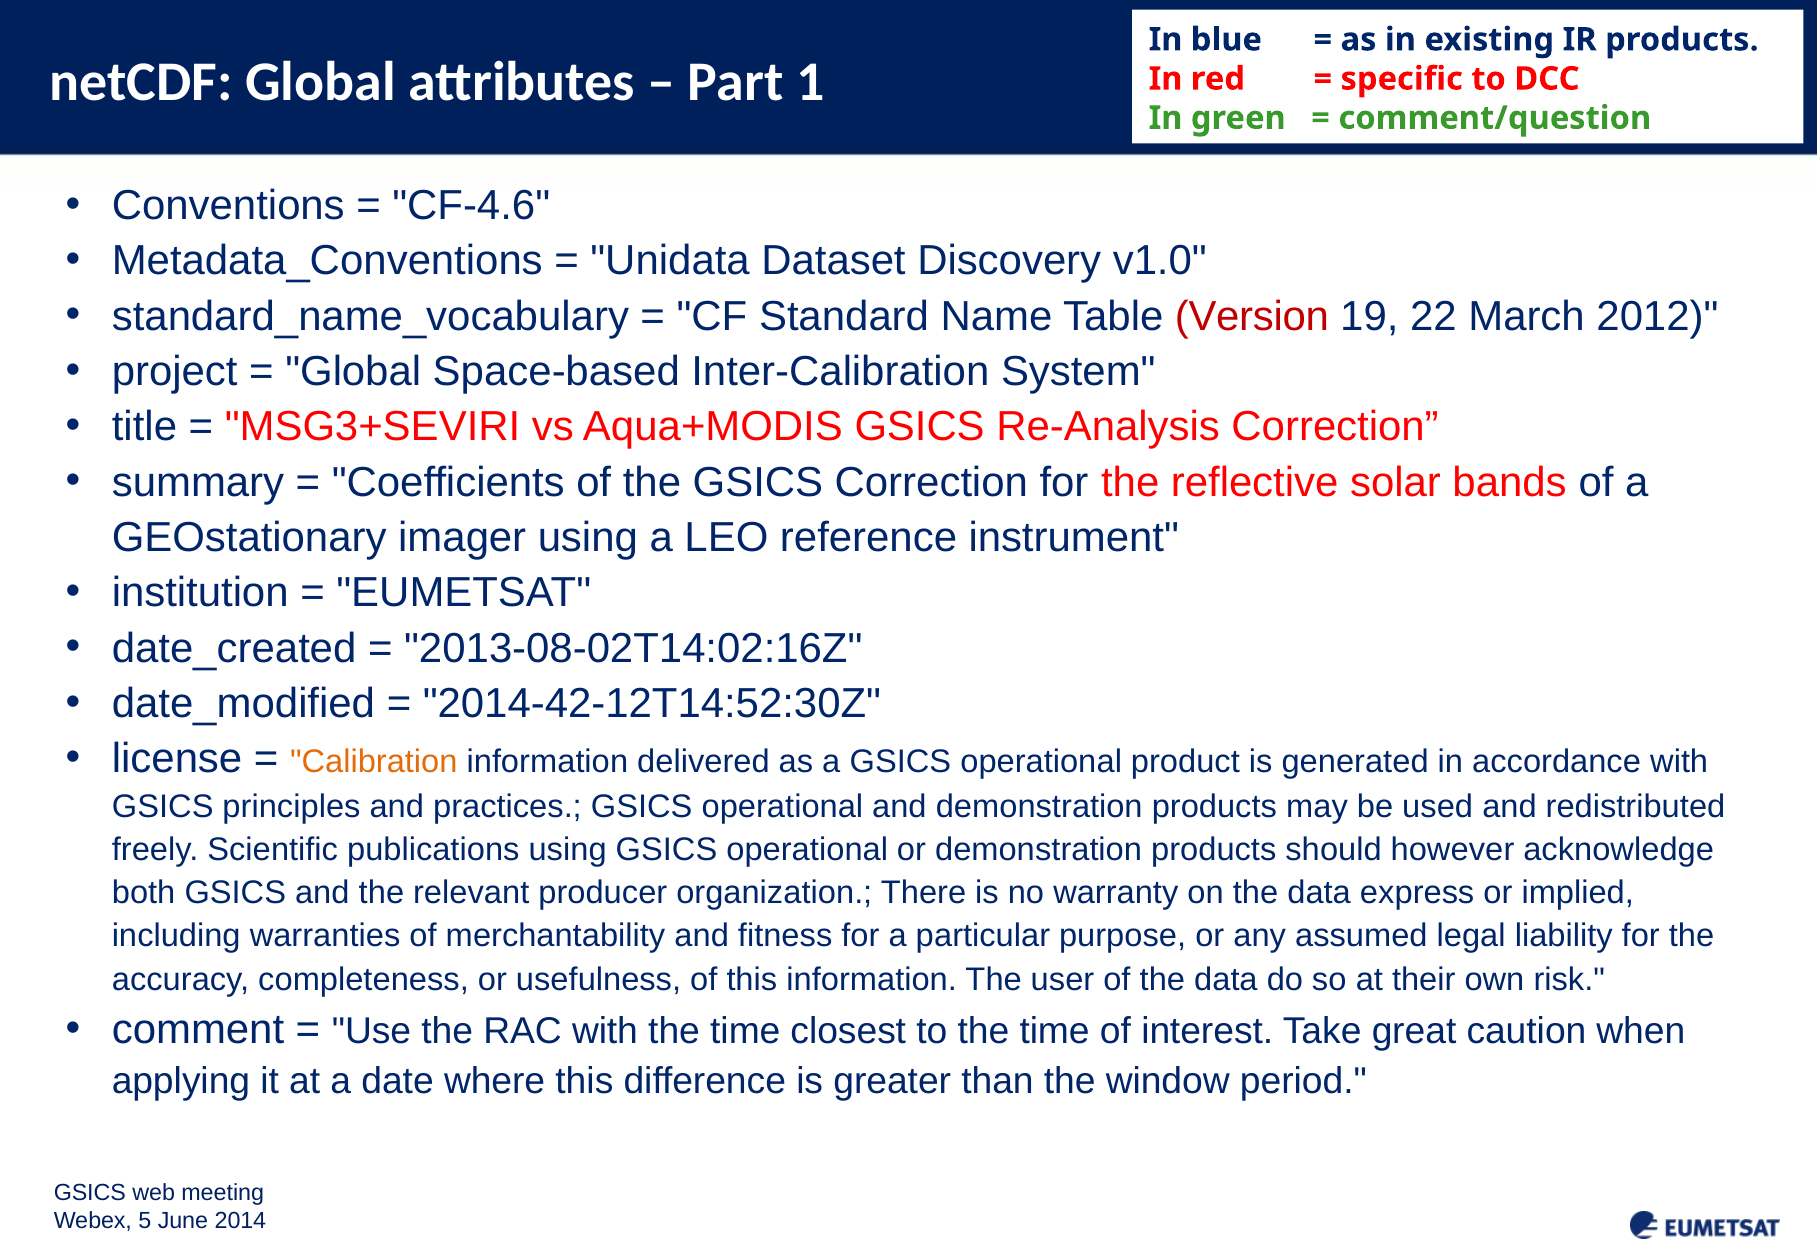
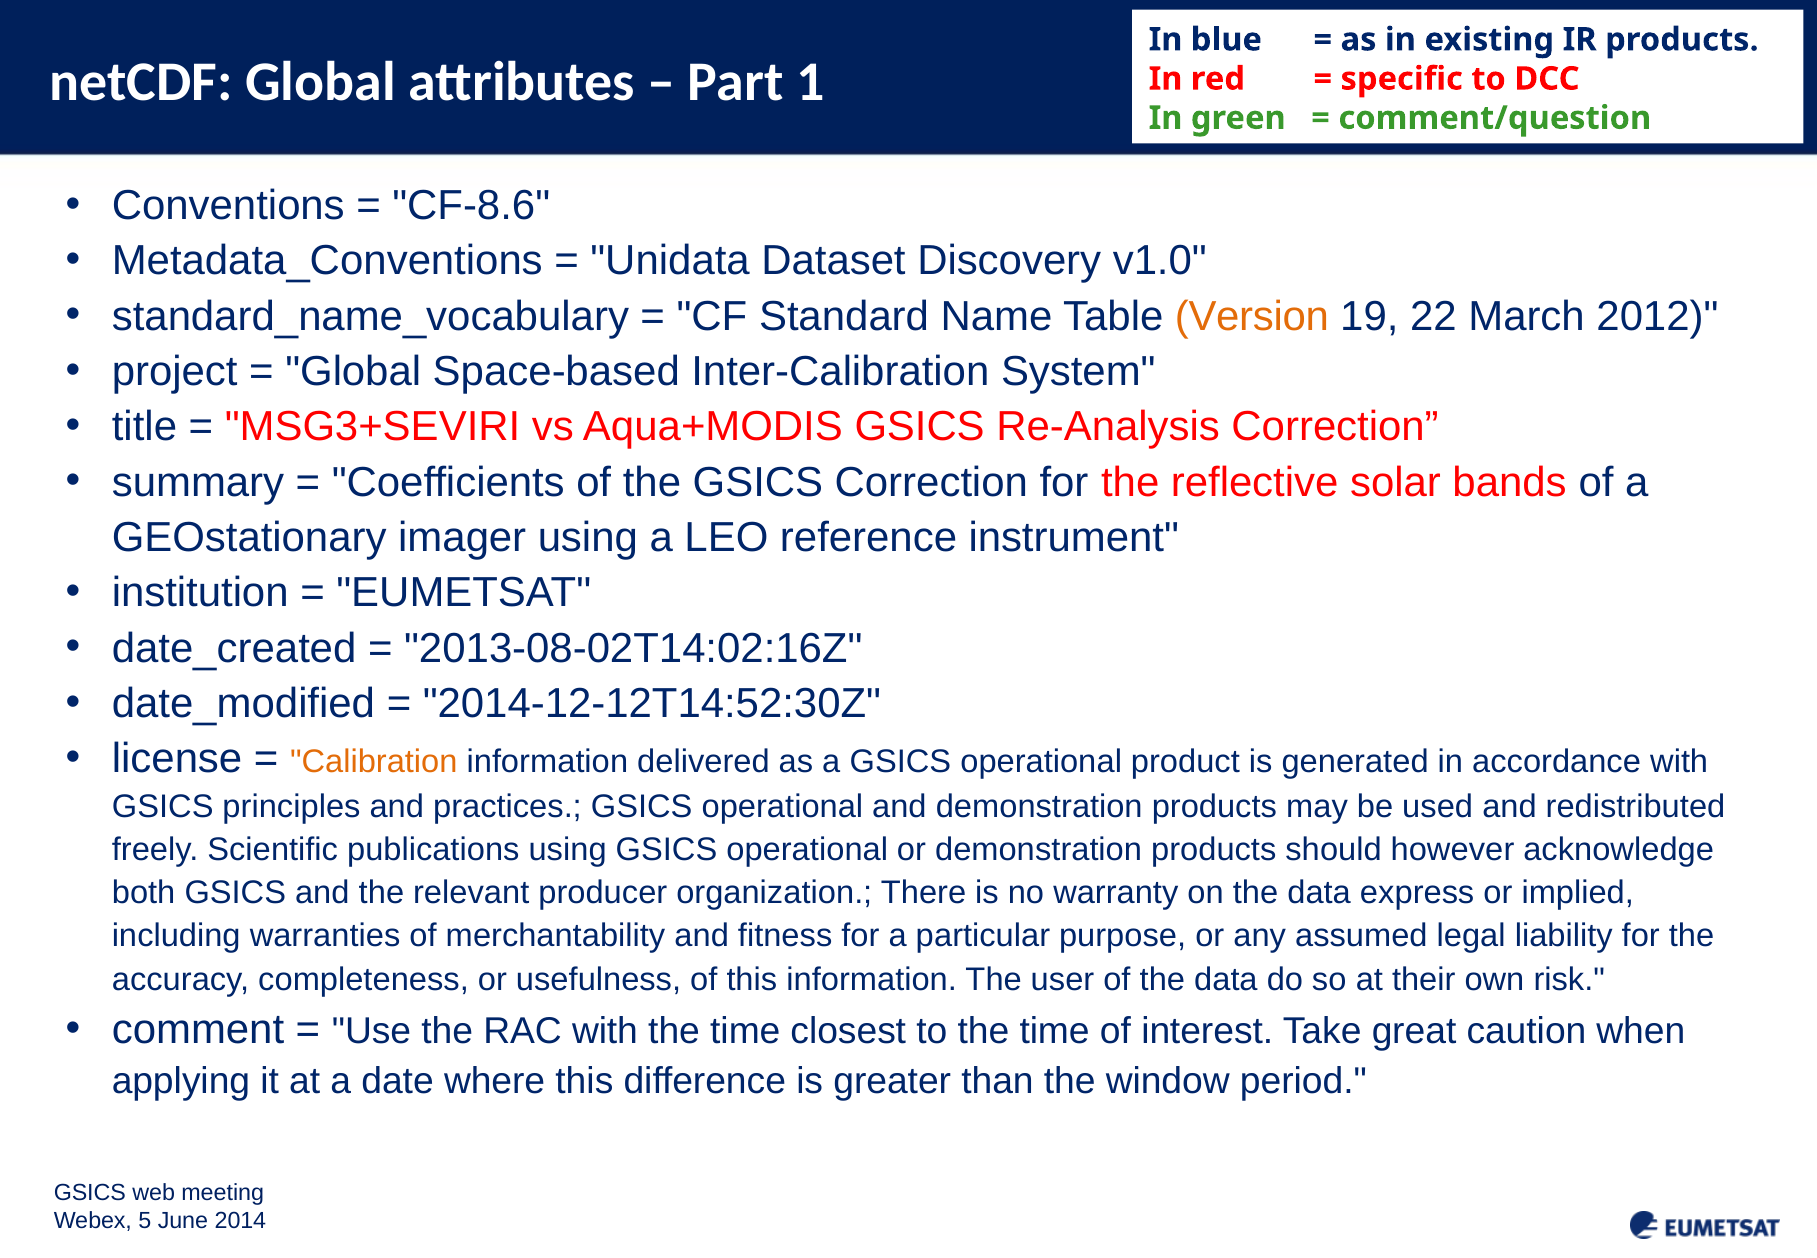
CF-4.6: CF-4.6 -> CF-8.6 (471, 206)
Version colour: red -> orange (1252, 316)
2014-42-12T14:52:30Z: 2014-42-12T14:52:30Z -> 2014-12-12T14:52:30Z (652, 704)
